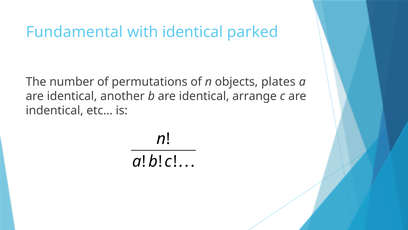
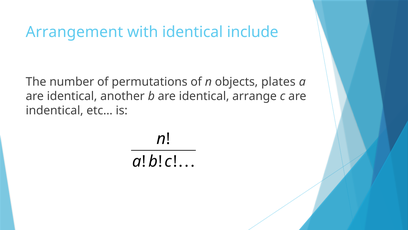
Fundamental: Fundamental -> Arrangement (74, 32)
parked: parked -> include (253, 32)
